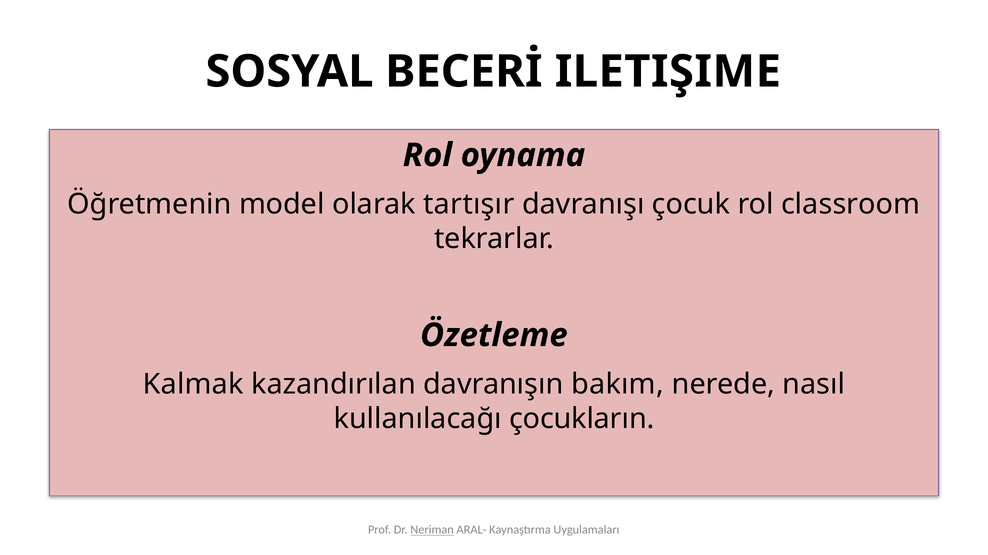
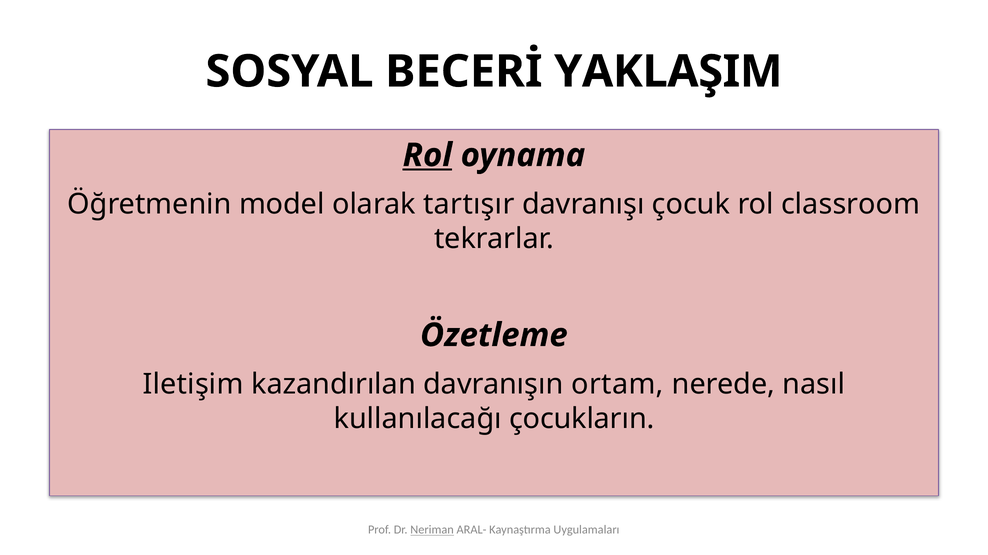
ILETIŞIME: ILETIŞIME -> YAKLAŞIM (668, 72)
Rol underline: none -> present (427, 155)
Kalmak: Kalmak -> Iletişim (193, 385)
bakım: bakım -> ortam (617, 385)
